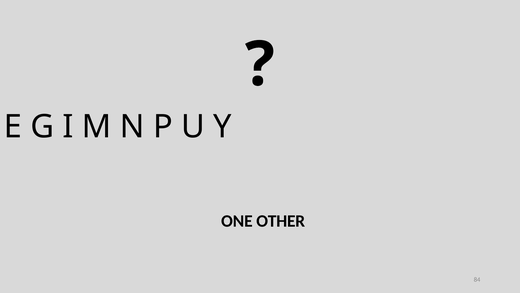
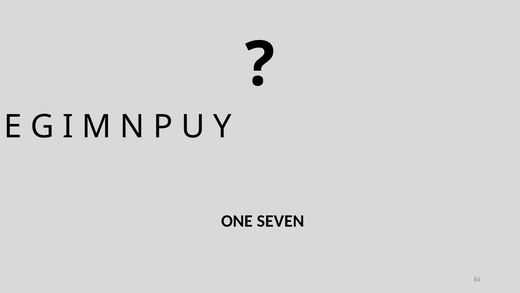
OTHER: OTHER -> SEVEN (280, 221)
